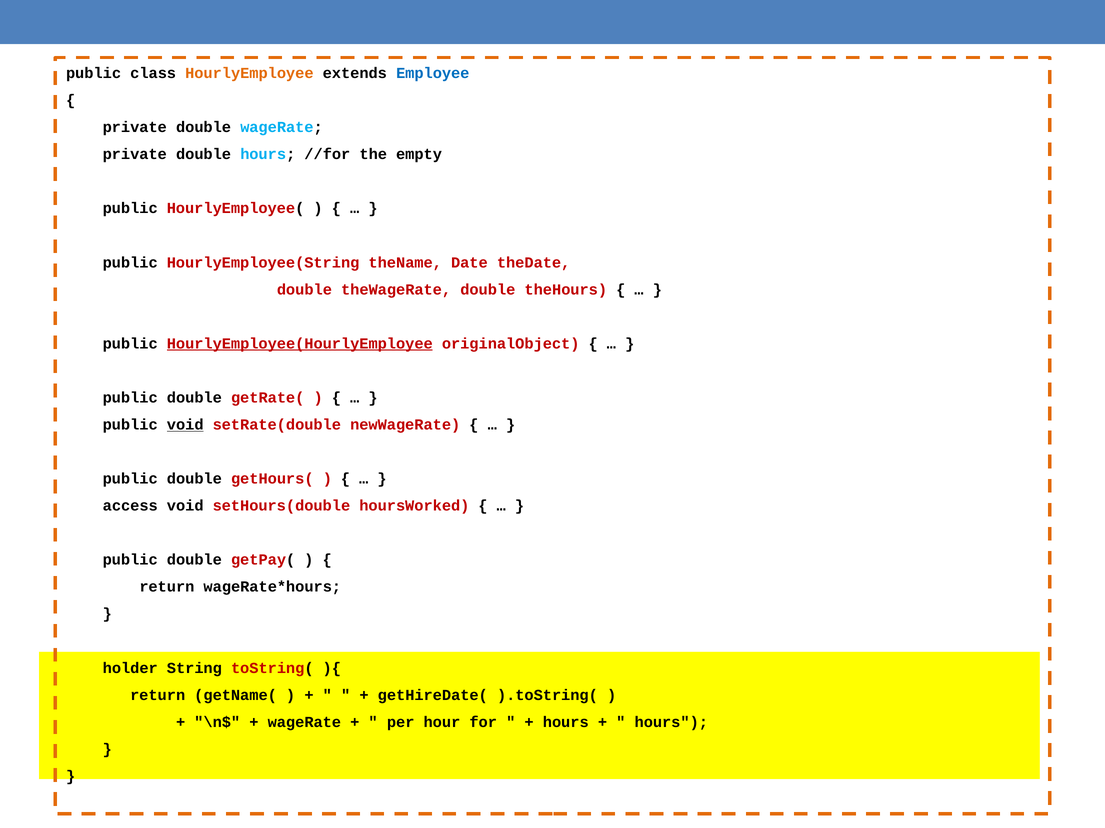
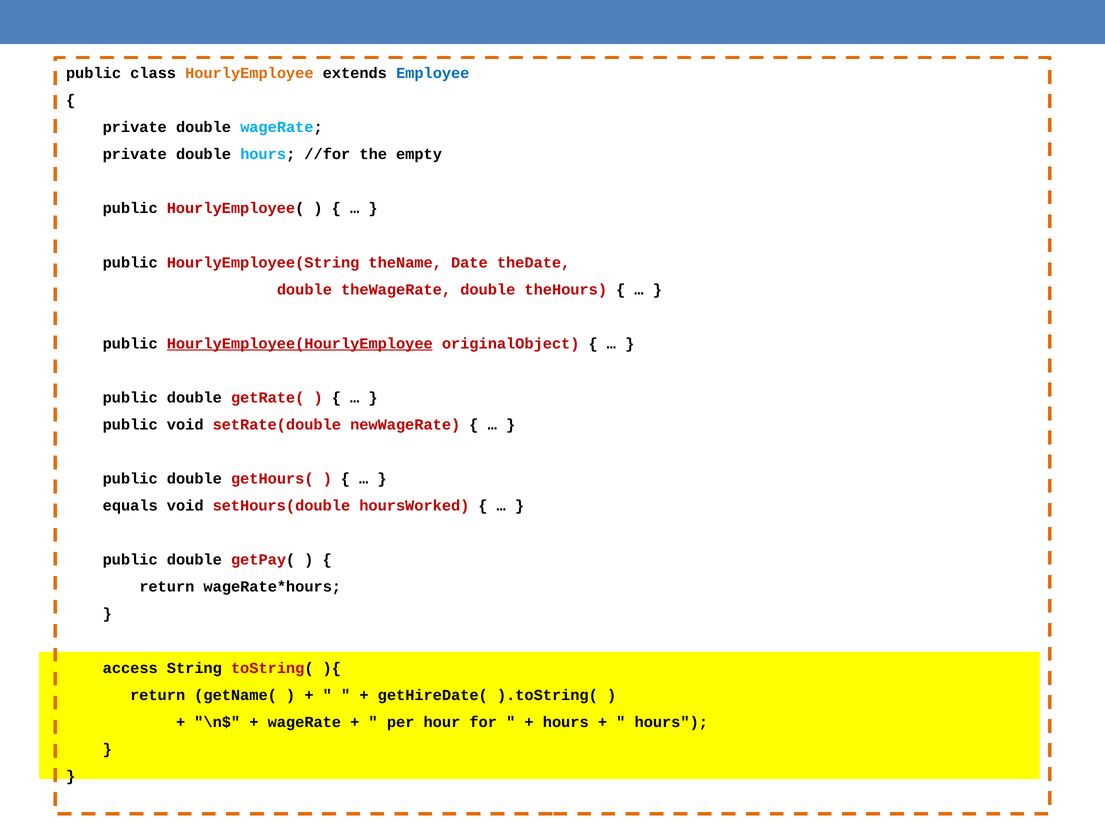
void underline: present -> none (185, 425)
access: access -> equals (130, 506)
holder: holder -> access (130, 669)
